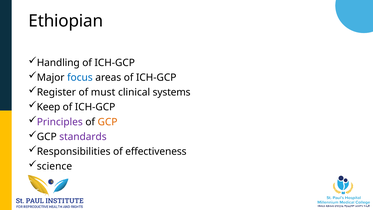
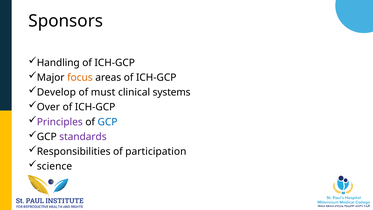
Ethiopian: Ethiopian -> Sponsors (66, 21)
focus colour: blue -> orange (80, 77)
Register: Register -> Develop (56, 92)
Keep: Keep -> Over (48, 107)
GCP colour: orange -> blue (108, 122)
effectiveness: effectiveness -> participation (156, 151)
